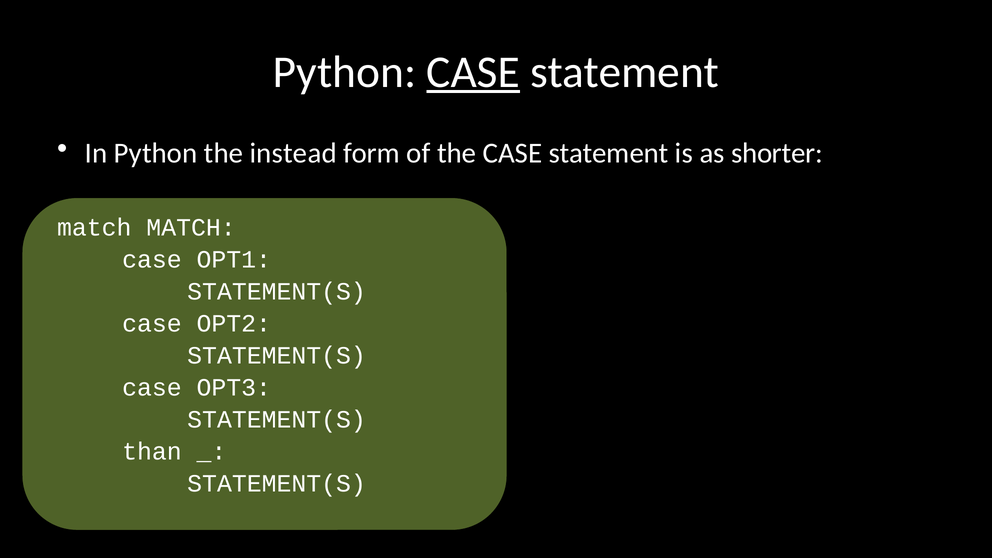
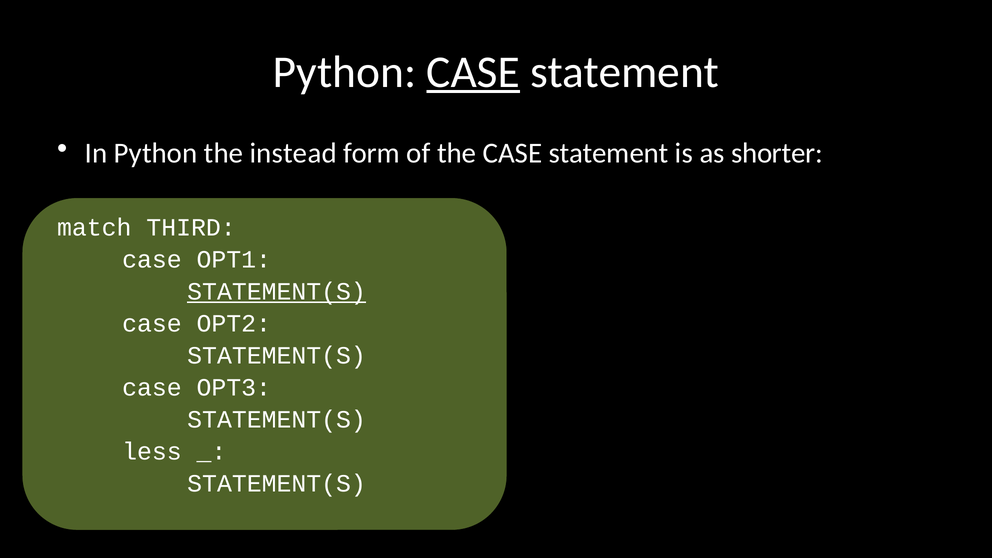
match MATCH: MATCH -> THIRD (191, 228)
STATEMENT(S underline: none -> present (277, 292)
than: than -> less (152, 452)
